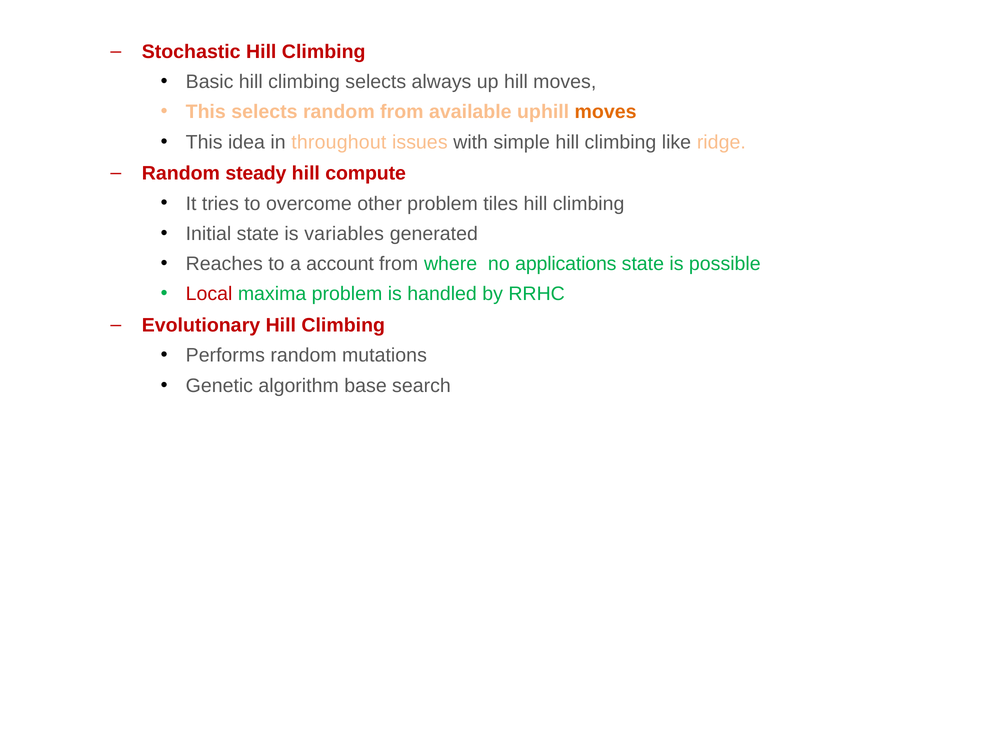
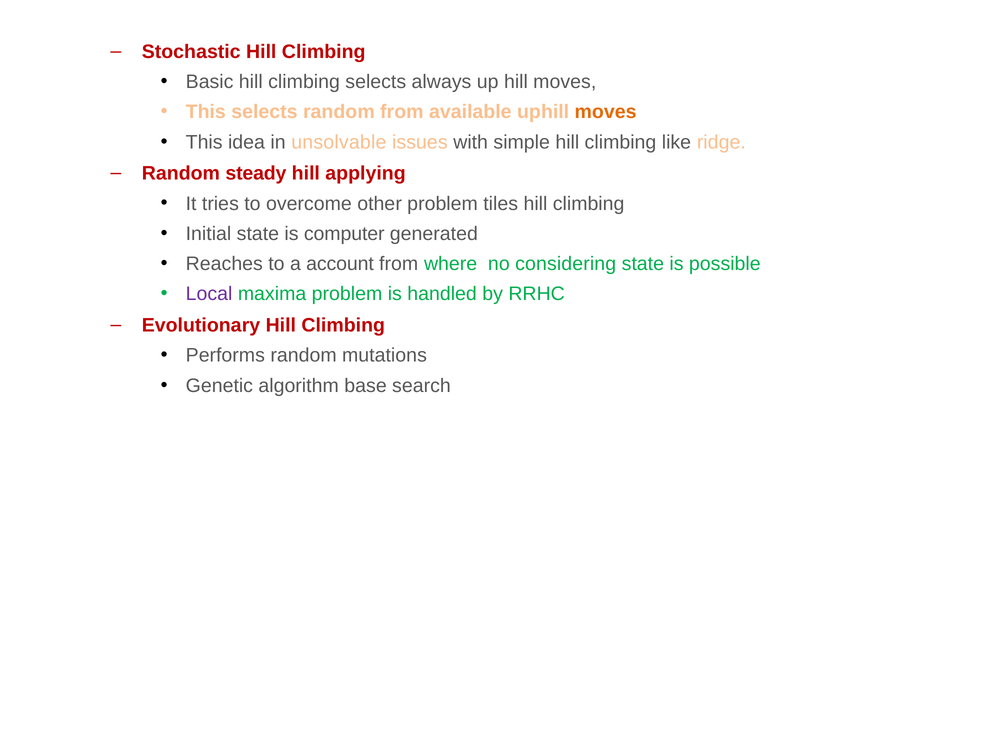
throughout: throughout -> unsolvable (339, 142)
compute: compute -> applying (366, 173)
variables: variables -> computer (344, 234)
applications: applications -> considering (566, 264)
Local colour: red -> purple (209, 294)
